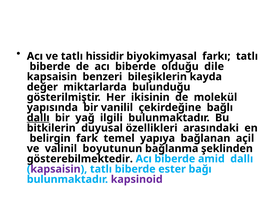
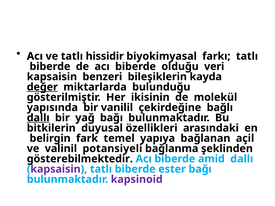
dile: dile -> veri (214, 67)
değer underline: none -> present (42, 87)
yağ ilgili: ilgili -> bağı (111, 118)
boyutunun: boyutunun -> potansiyeli (112, 149)
